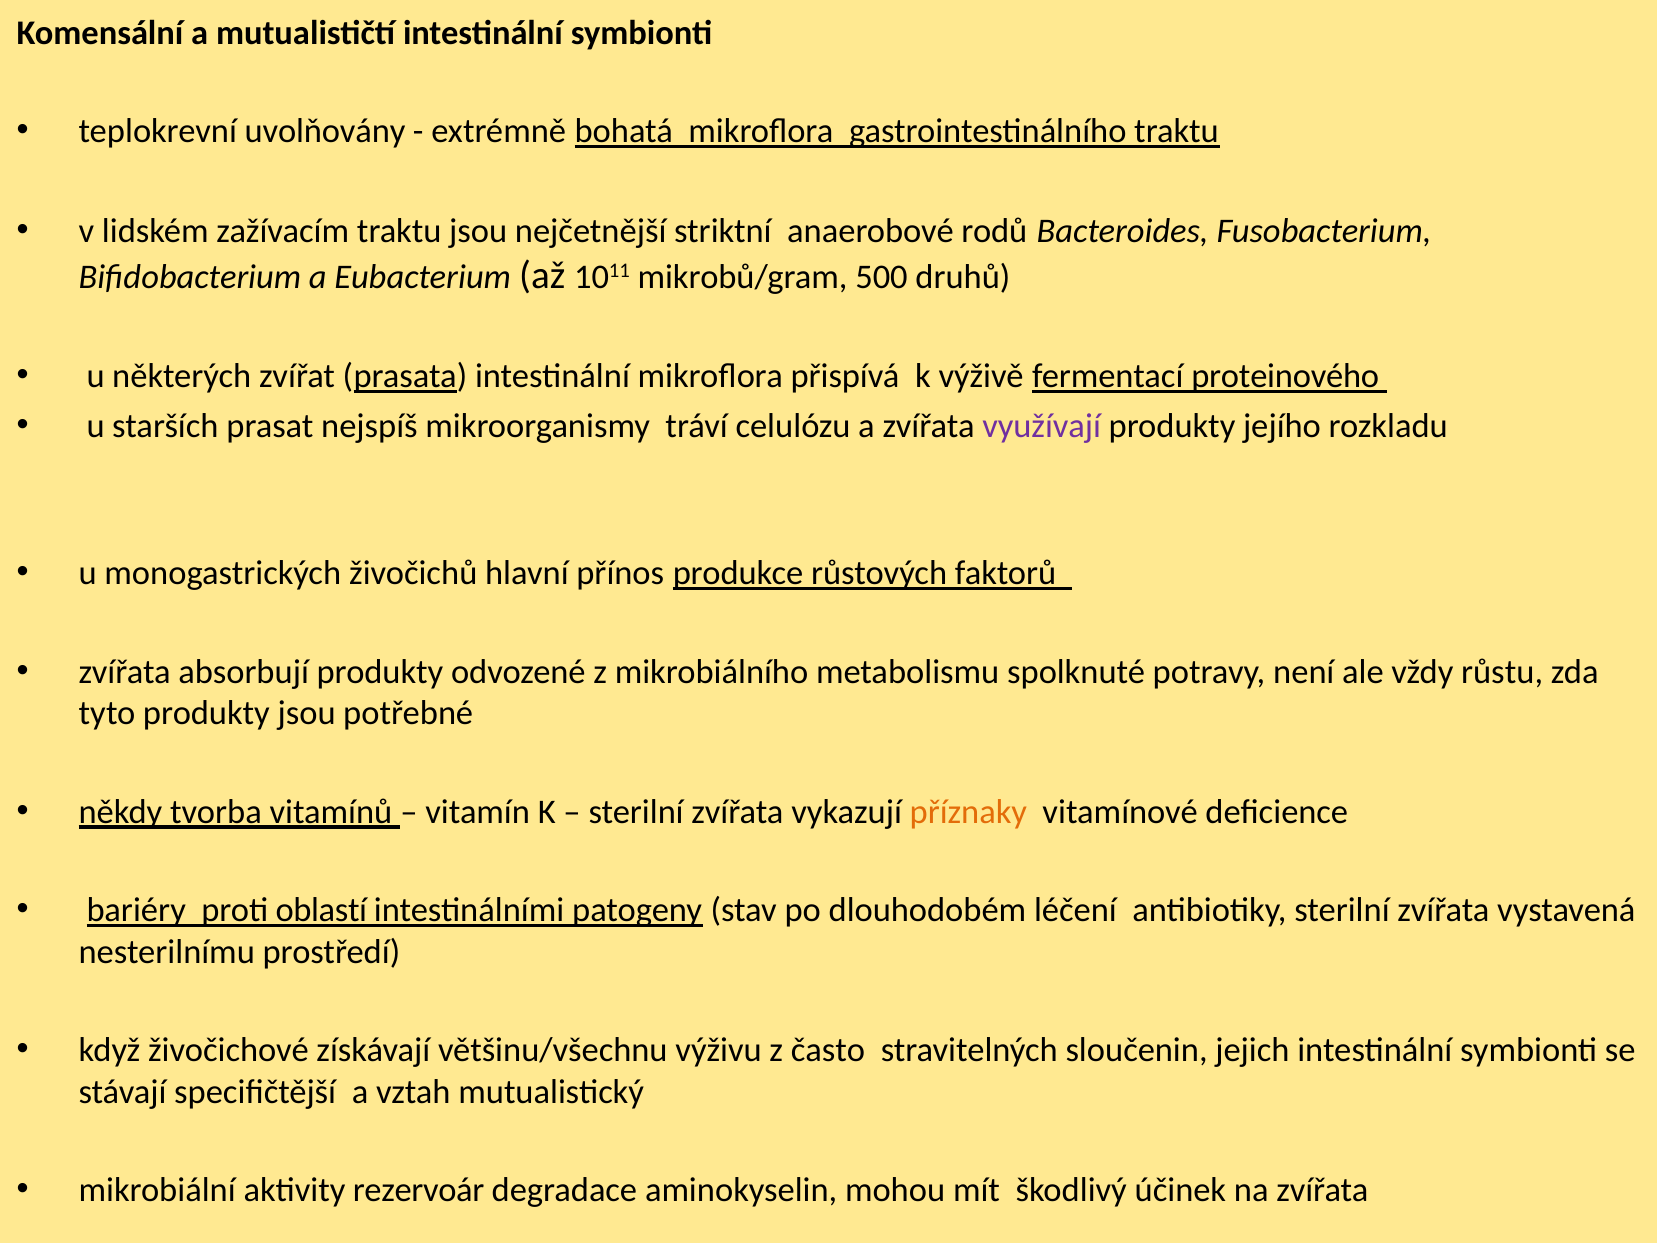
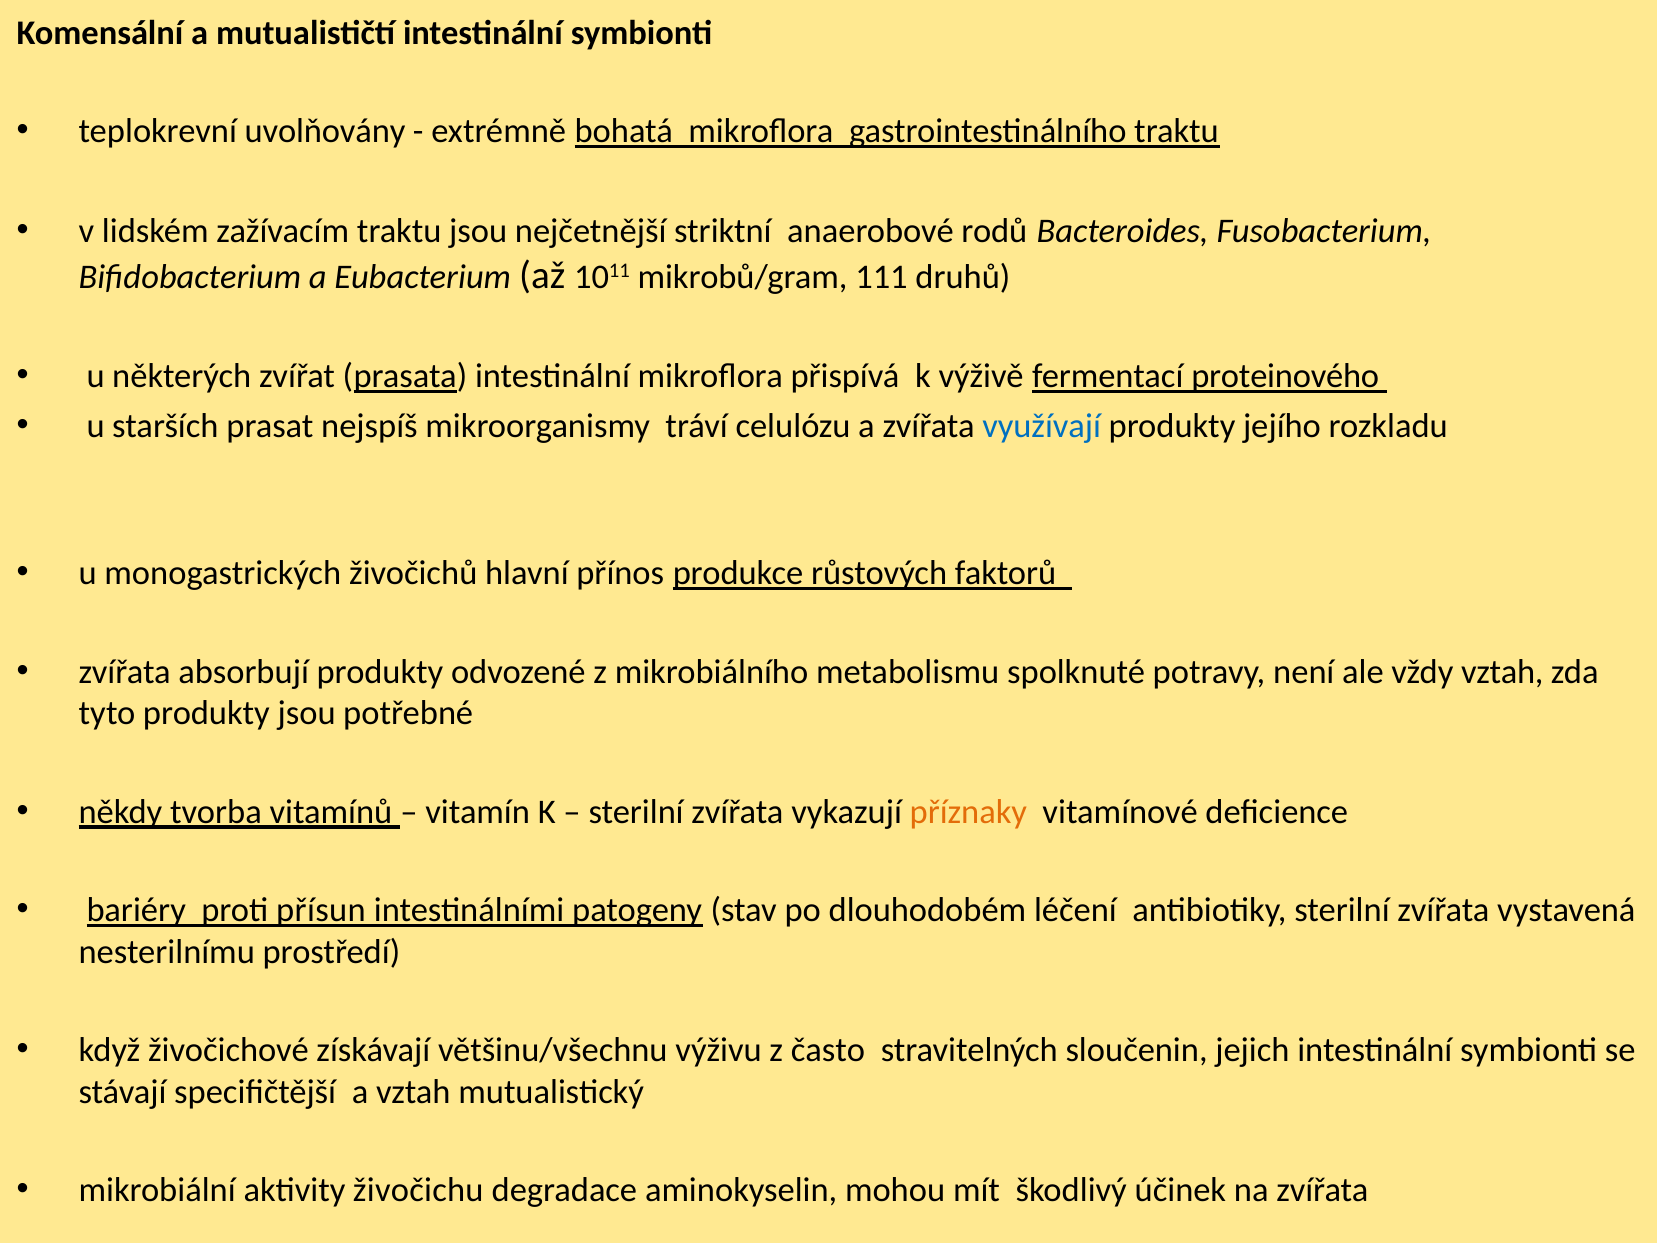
500: 500 -> 111 (881, 277)
využívají colour: purple -> blue (1042, 426)
vždy růstu: růstu -> vztah (1502, 672)
oblastí: oblastí -> přísun (321, 910)
rezervoár: rezervoár -> živočichu (418, 1190)
